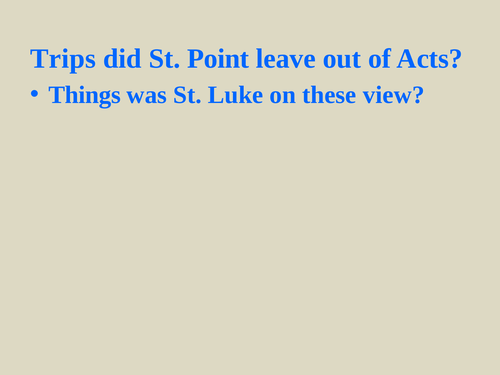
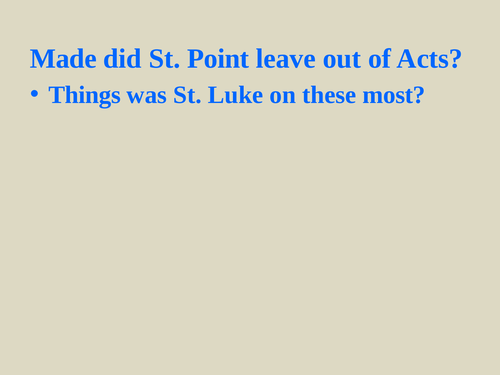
Trips: Trips -> Made (63, 59)
view: view -> most (394, 95)
